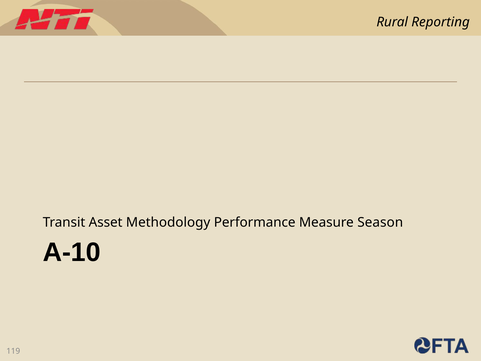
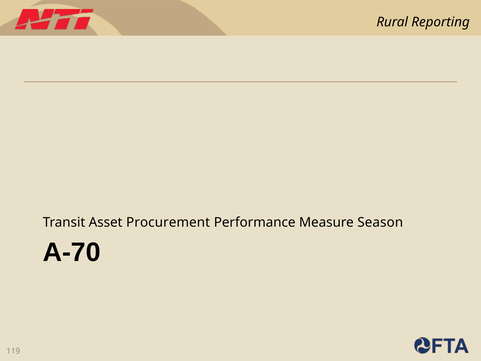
Methodology: Methodology -> Procurement (168, 222)
A-10: A-10 -> A-70 (72, 252)
